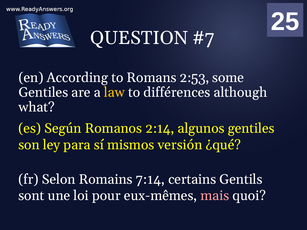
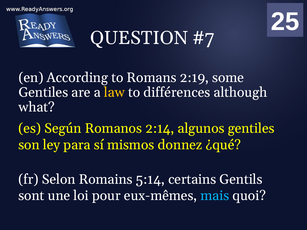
2:53: 2:53 -> 2:19 (194, 78)
versión: versión -> donnez (180, 145)
7:14: 7:14 -> 5:14 (150, 180)
mais colour: pink -> light blue (215, 196)
